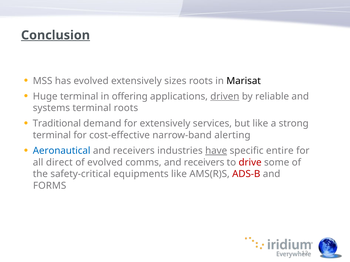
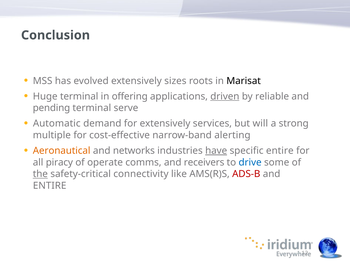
Conclusion underline: present -> none (55, 35)
systems: systems -> pending (51, 108)
terminal roots: roots -> serve (126, 108)
Traditional: Traditional -> Automatic (57, 124)
but like: like -> will (260, 124)
terminal: terminal -> multiple (52, 135)
Aeronautical colour: blue -> orange (62, 151)
receivers: receivers -> networks (134, 151)
direct: direct -> piracy (59, 163)
of evolved: evolved -> operate (105, 163)
drive colour: red -> blue (250, 163)
the underline: none -> present (40, 174)
equipments: equipments -> connectivity (141, 174)
FORMS: FORMS -> ENTIRE (50, 186)
